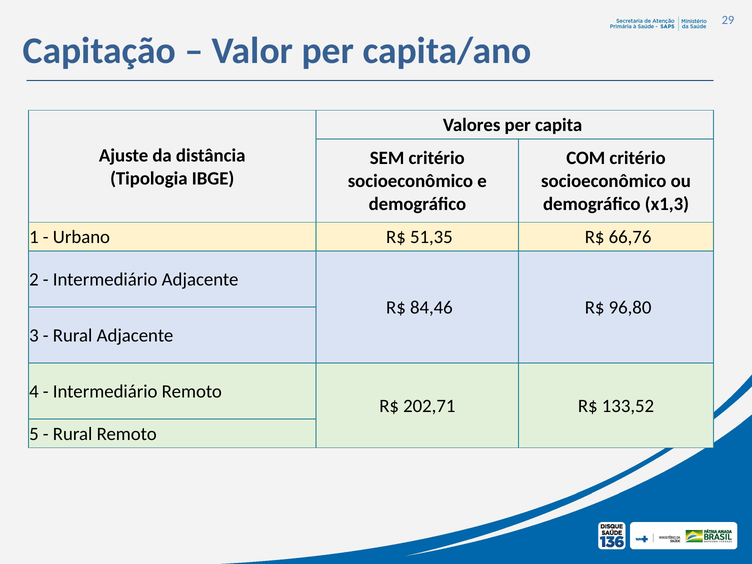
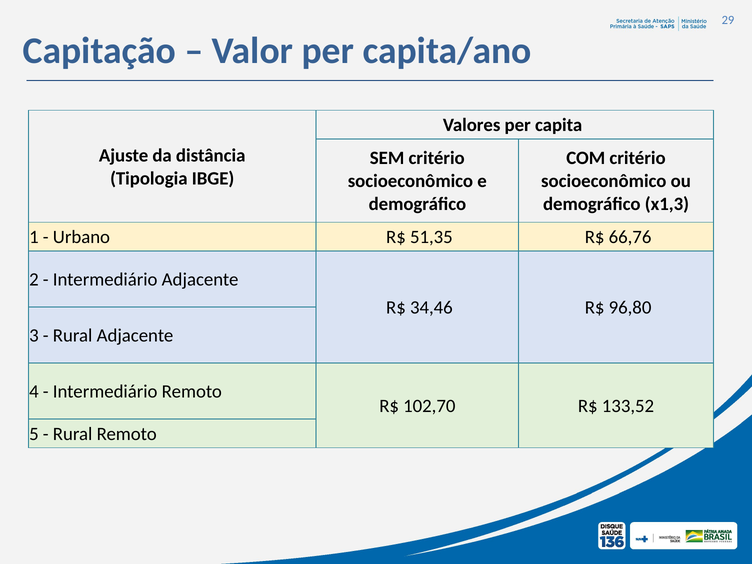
84,46: 84,46 -> 34,46 (431, 308)
202,71: 202,71 -> 102,70 (429, 406)
